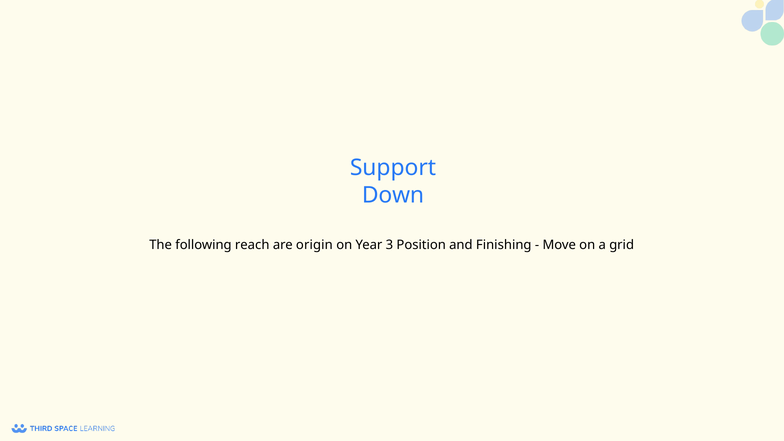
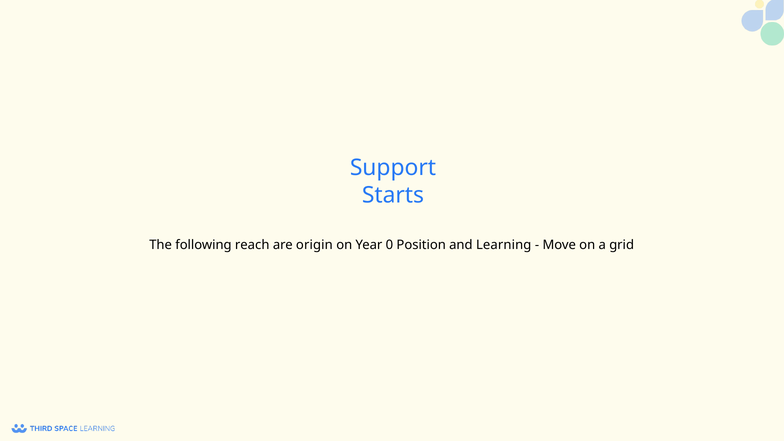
Down: Down -> Starts (393, 195)
3: 3 -> 0 (389, 245)
Finishing: Finishing -> Learning (504, 245)
